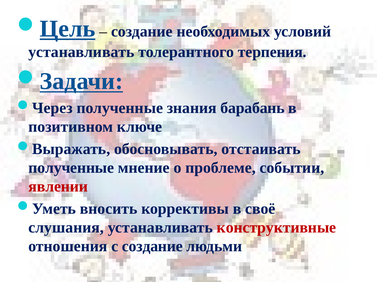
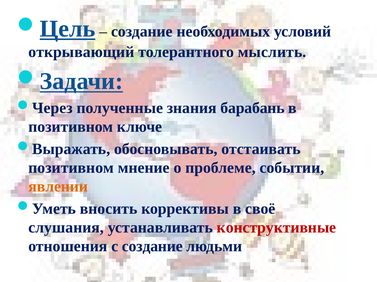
устанавливать: устанавливать -> открывающий (81, 52)
терпения: терпения -> мыслить (272, 52)
полученные: полученные -> позитивном (71, 168)
явлении colour: red -> orange (58, 187)
